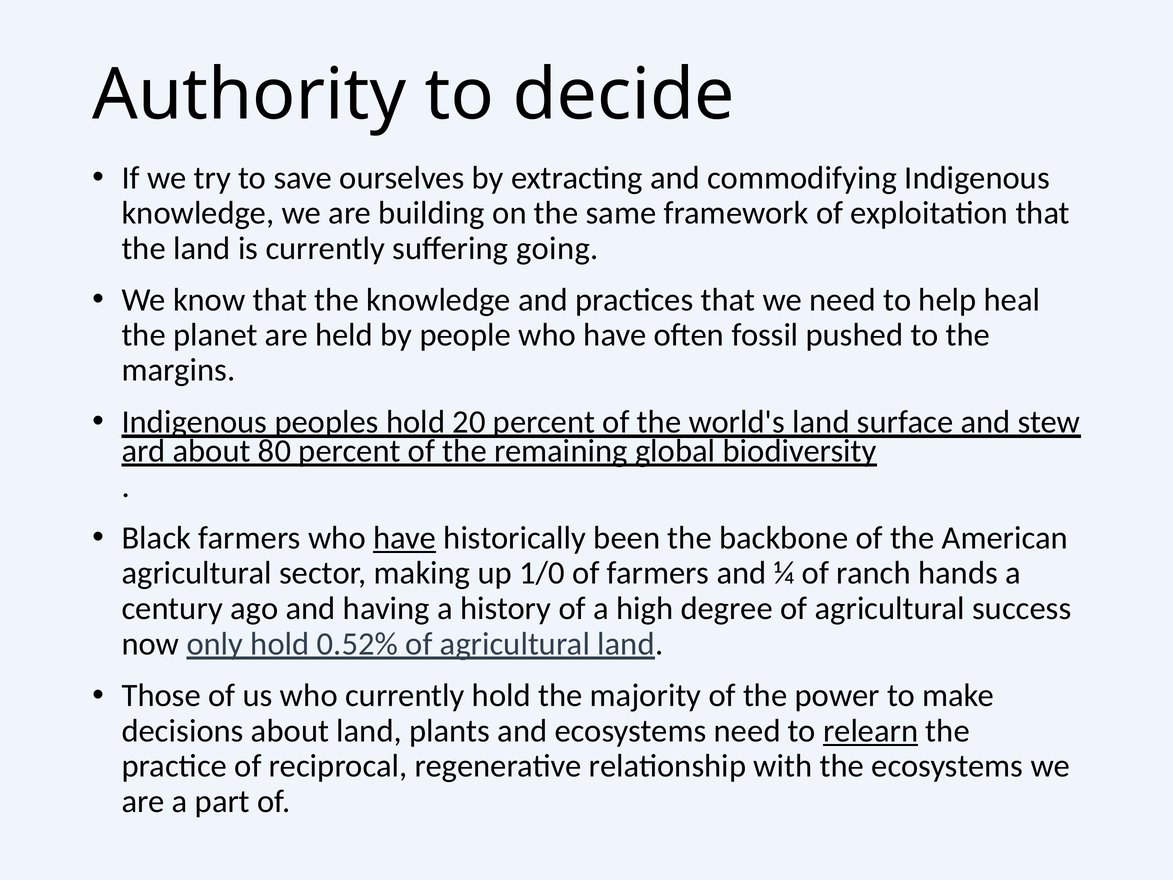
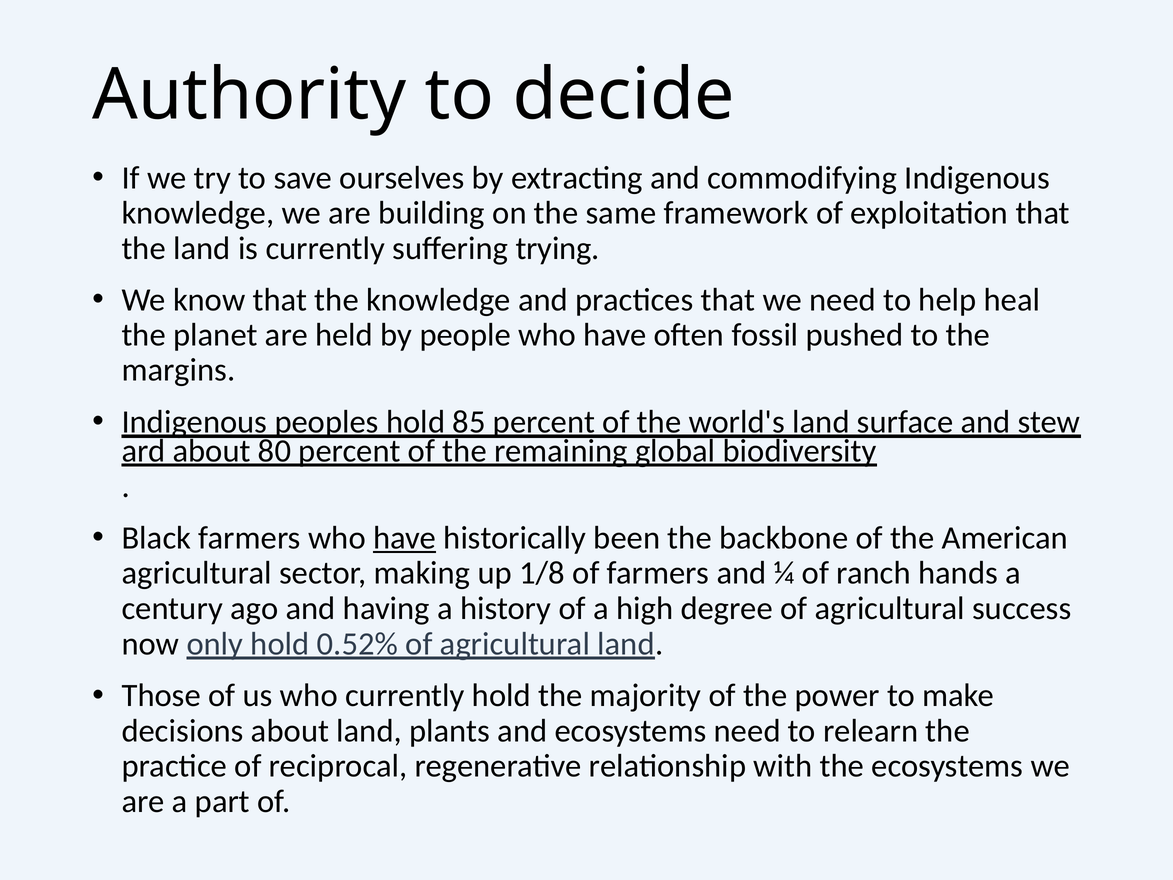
going: going -> trying (558, 248)
20: 20 -> 85 (469, 422)
1/0: 1/0 -> 1/8 (542, 573)
relearn underline: present -> none (871, 731)
